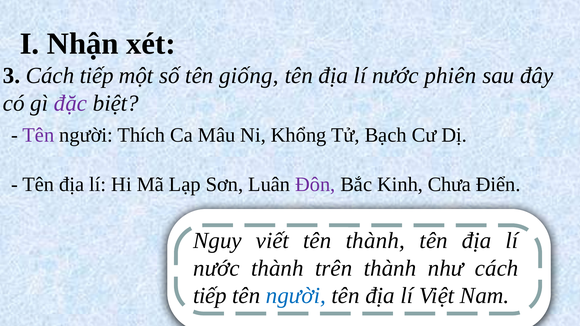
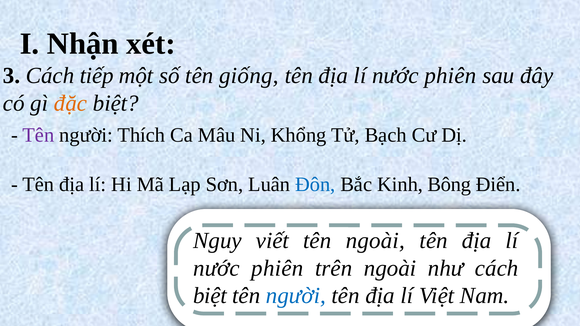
đặc colour: purple -> orange (71, 103)
Đôn colour: purple -> blue (315, 184)
Chưa: Chưa -> Bông (449, 184)
tên thành: thành -> ngoài (375, 241)
thành: thành -> phiên (277, 268)
trên thành: thành -> ngoài (390, 268)
tiếp: tiếp -> biệt (210, 296)
